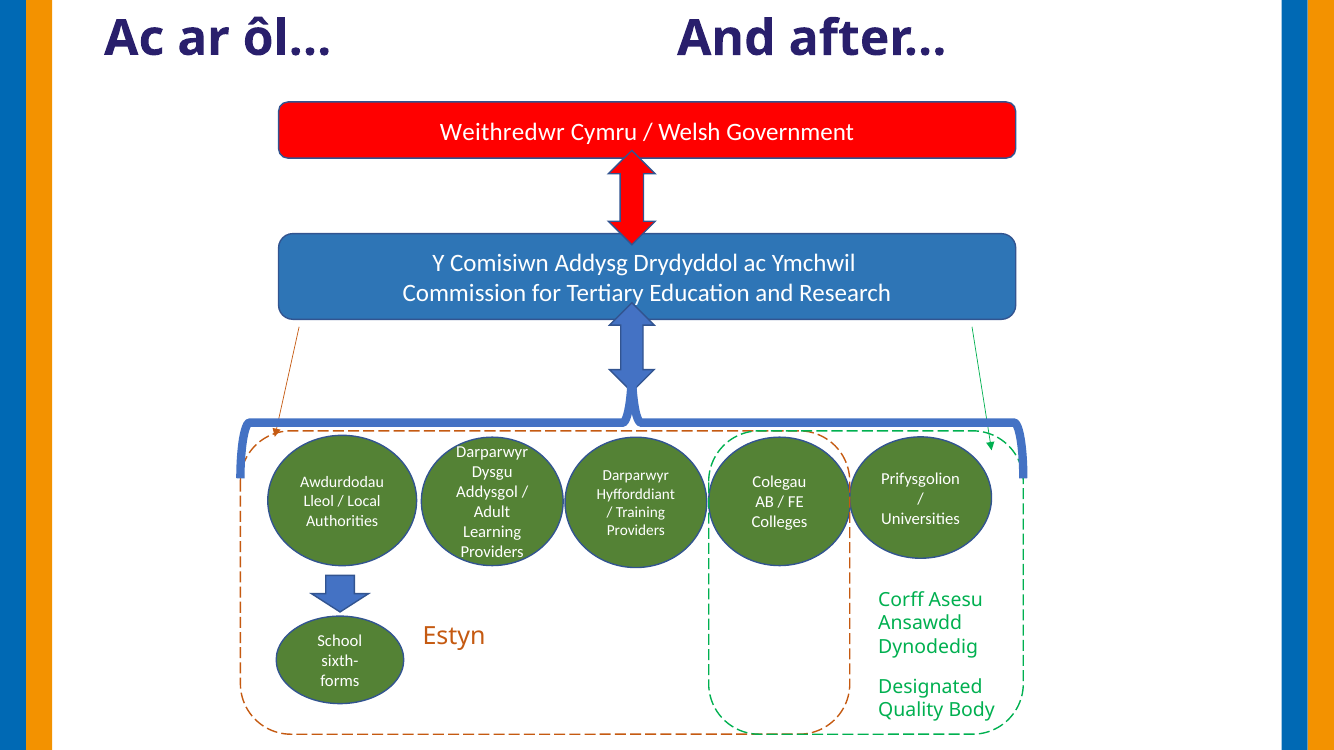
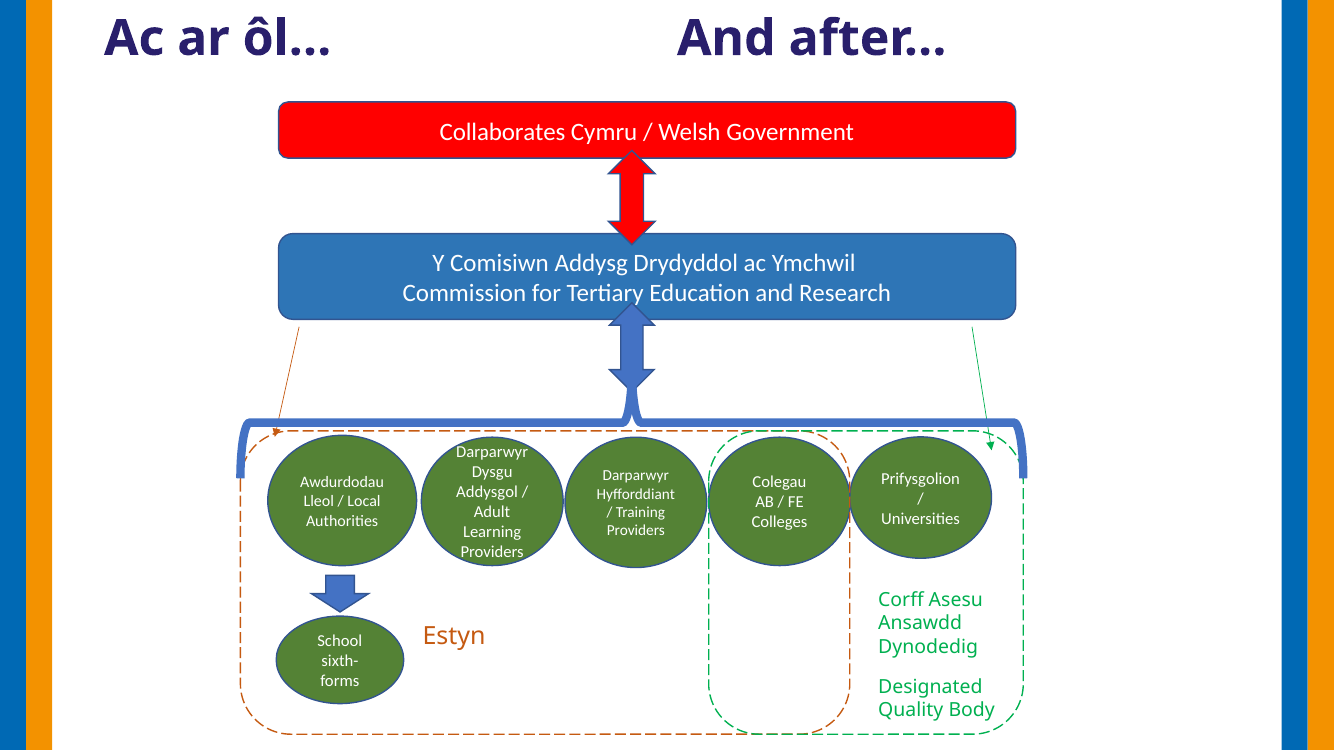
Weithredwr: Weithredwr -> Collaborates (503, 132)
